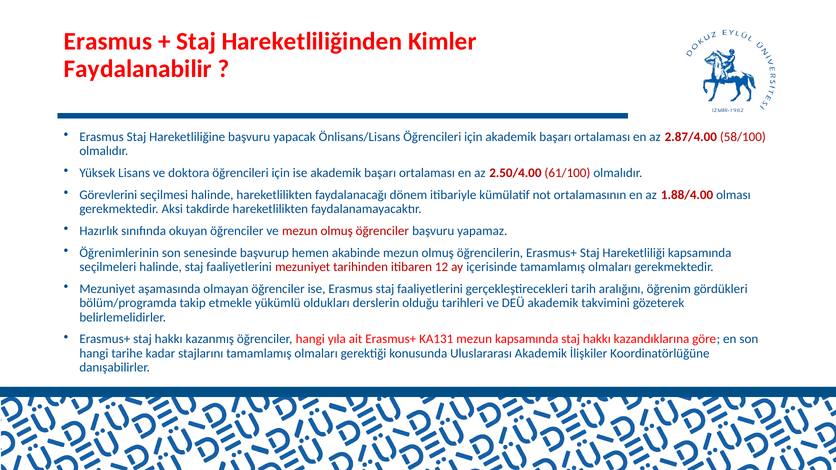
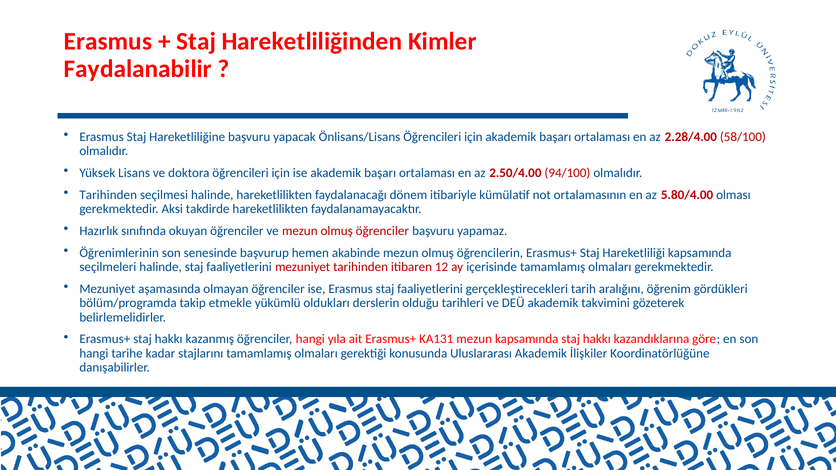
2.87/4.00: 2.87/4.00 -> 2.28/4.00 (691, 137)
61/100: 61/100 -> 94/100 (567, 173)
Görevlerini: Görevlerini -> Tarihinden (108, 195)
1.88/4.00: 1.88/4.00 -> 5.80/4.00 (687, 195)
